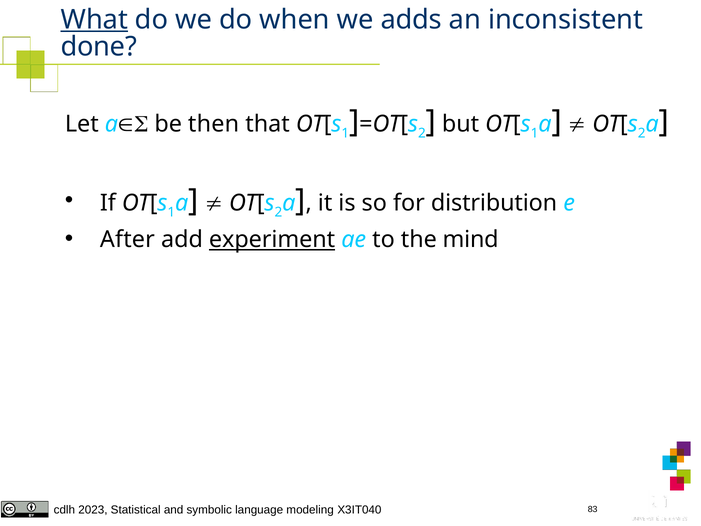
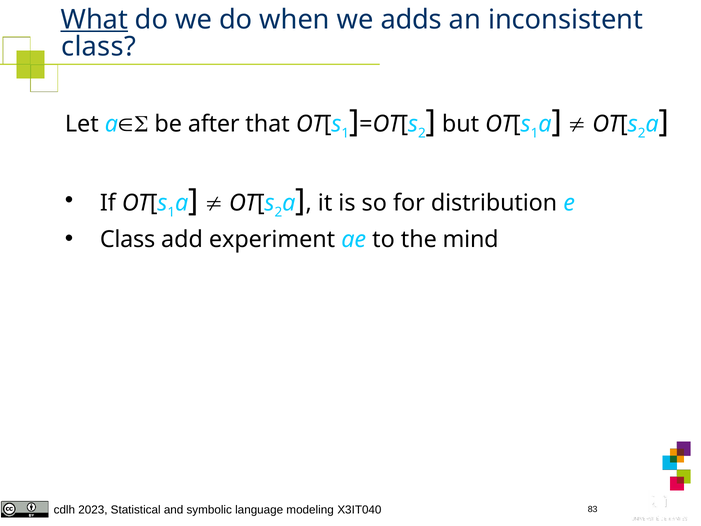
done: done -> class (99, 47)
then: then -> after (214, 124)
After: After -> Class (128, 239)
experiment underline: present -> none (272, 239)
